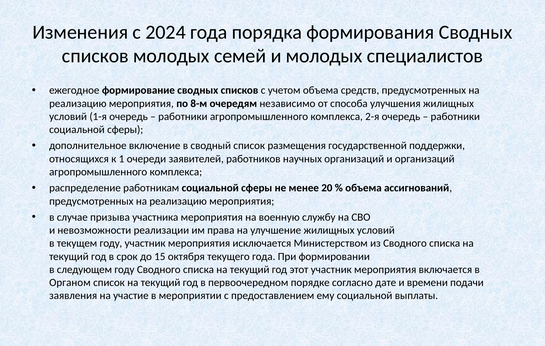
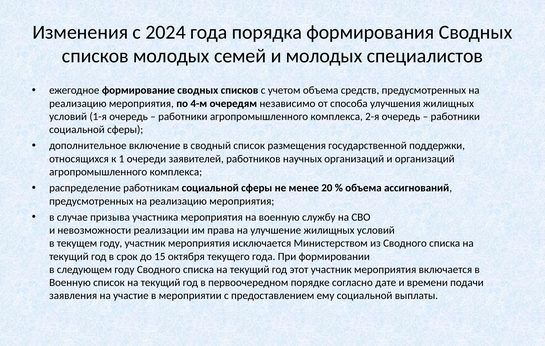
8-м: 8-м -> 4-м (199, 103)
Органом: Органом -> Военную (70, 283)
